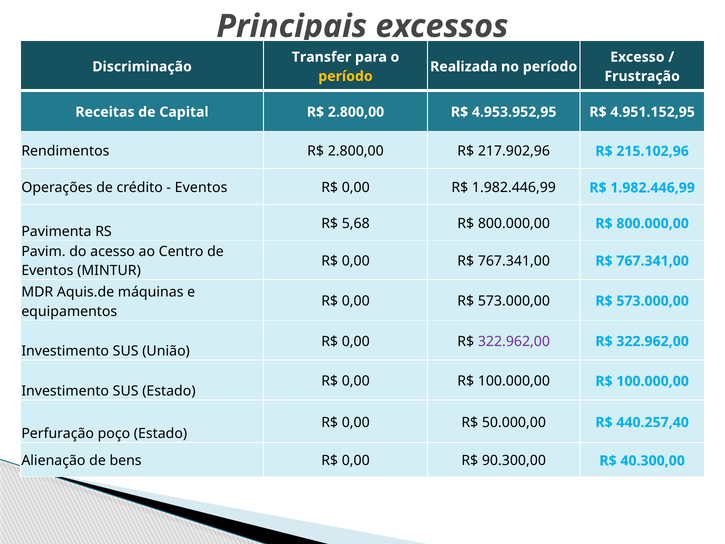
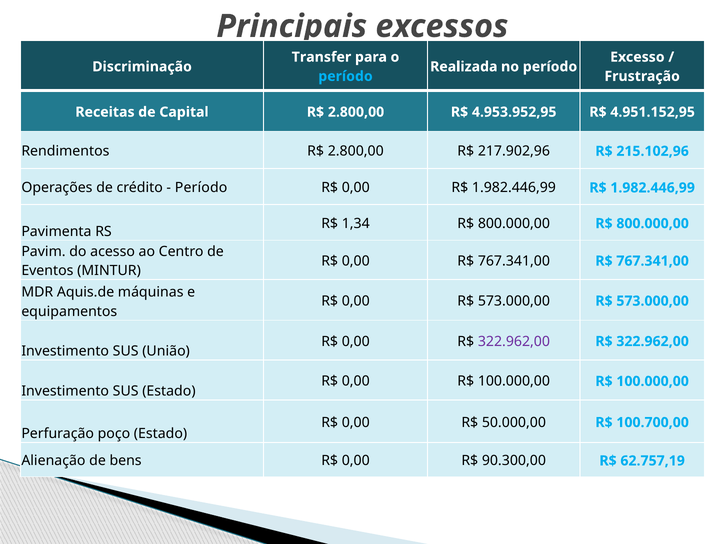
período colour: yellow -> light blue (346, 76)
Eventos: Eventos -> Período (201, 188)
5,68: 5,68 -> 1,34 (356, 223)
440.257,40: 440.257,40 -> 100.700,00 (653, 422)
40.300,00: 40.300,00 -> 62.757,19 (653, 461)
